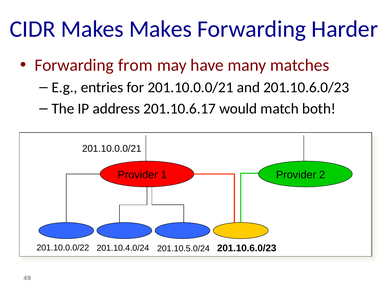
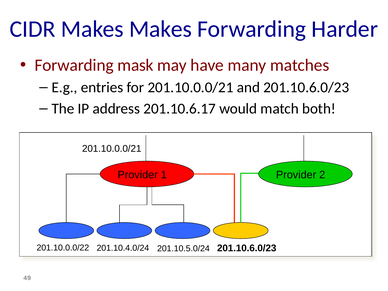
from: from -> mask (136, 65)
